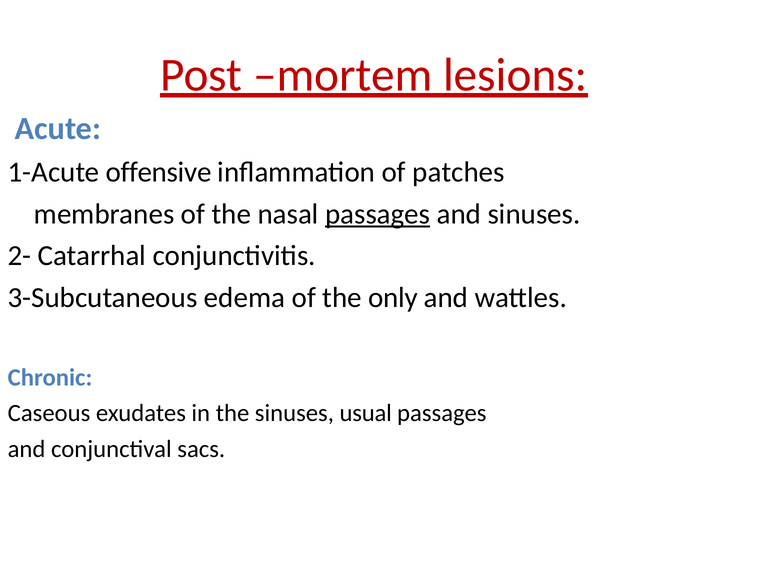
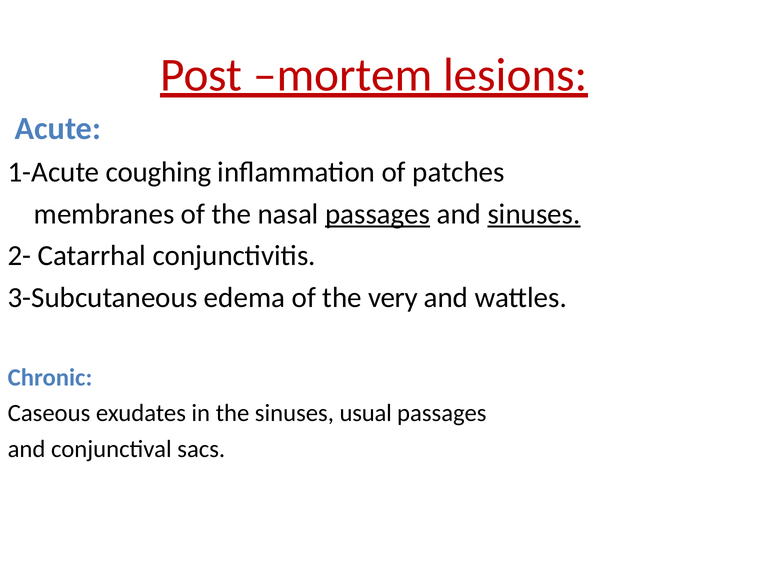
offensive: offensive -> coughing (159, 172)
sinuses underline: none -> present (534, 214)
only: only -> very (393, 297)
